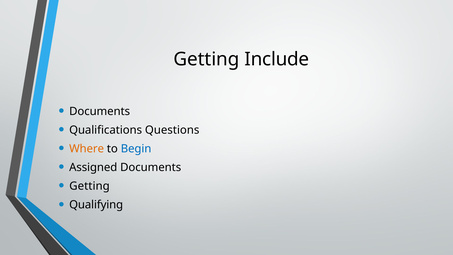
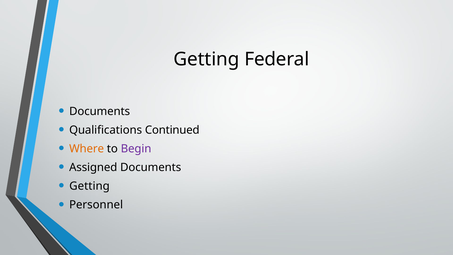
Include: Include -> Federal (277, 59)
Questions: Questions -> Continued (172, 130)
Begin colour: blue -> purple (136, 149)
Qualifying: Qualifying -> Personnel (96, 205)
